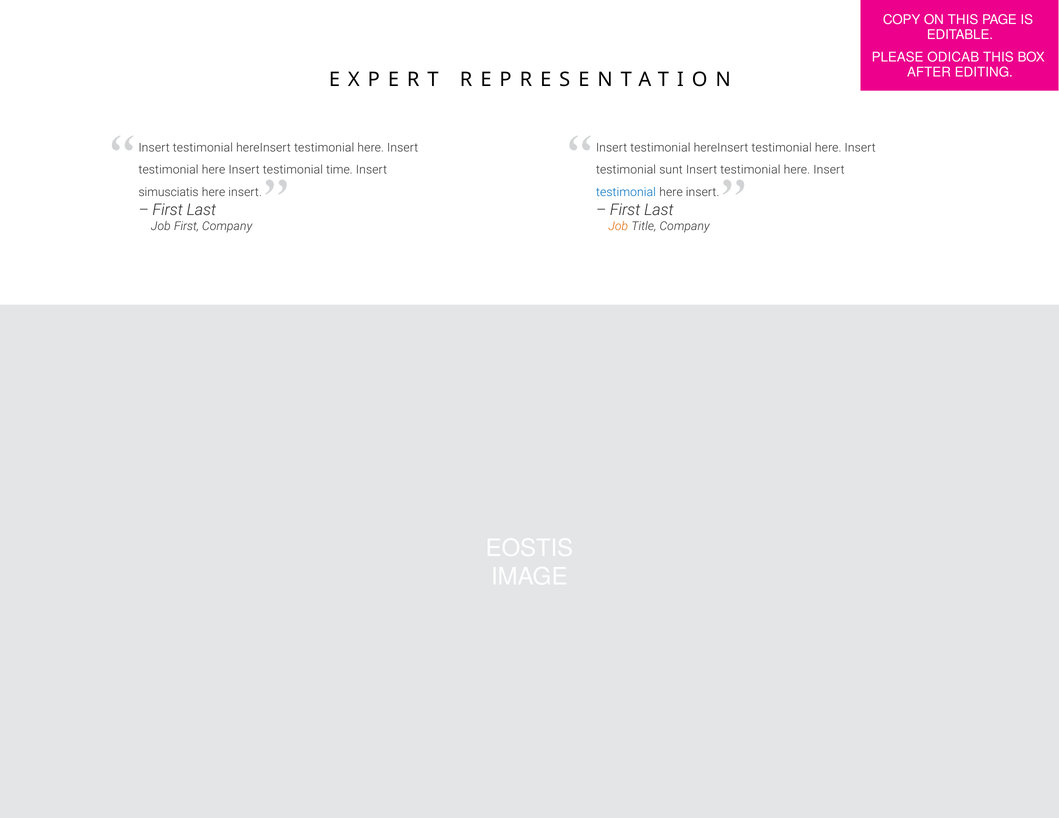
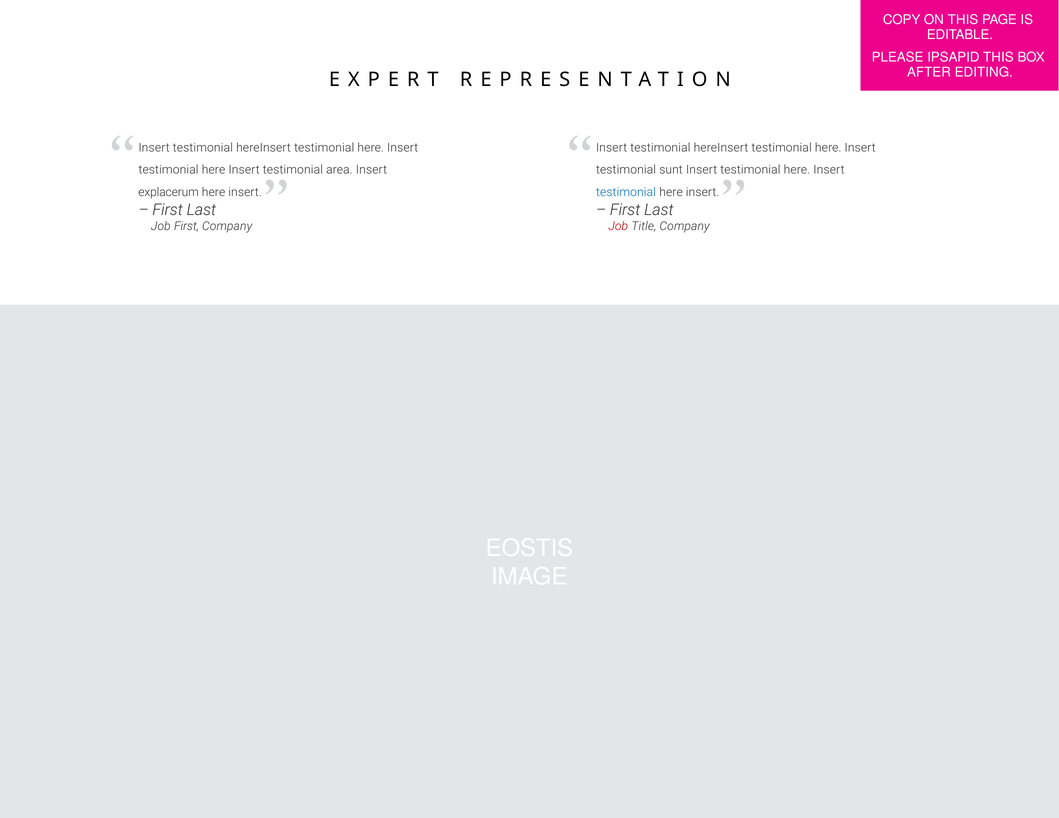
ODICAB: ODICAB -> IPSAPID (953, 58)
time: time -> area (339, 170)
simusciatis: simusciatis -> explacerum (169, 192)
Job colour: orange -> red (618, 226)
